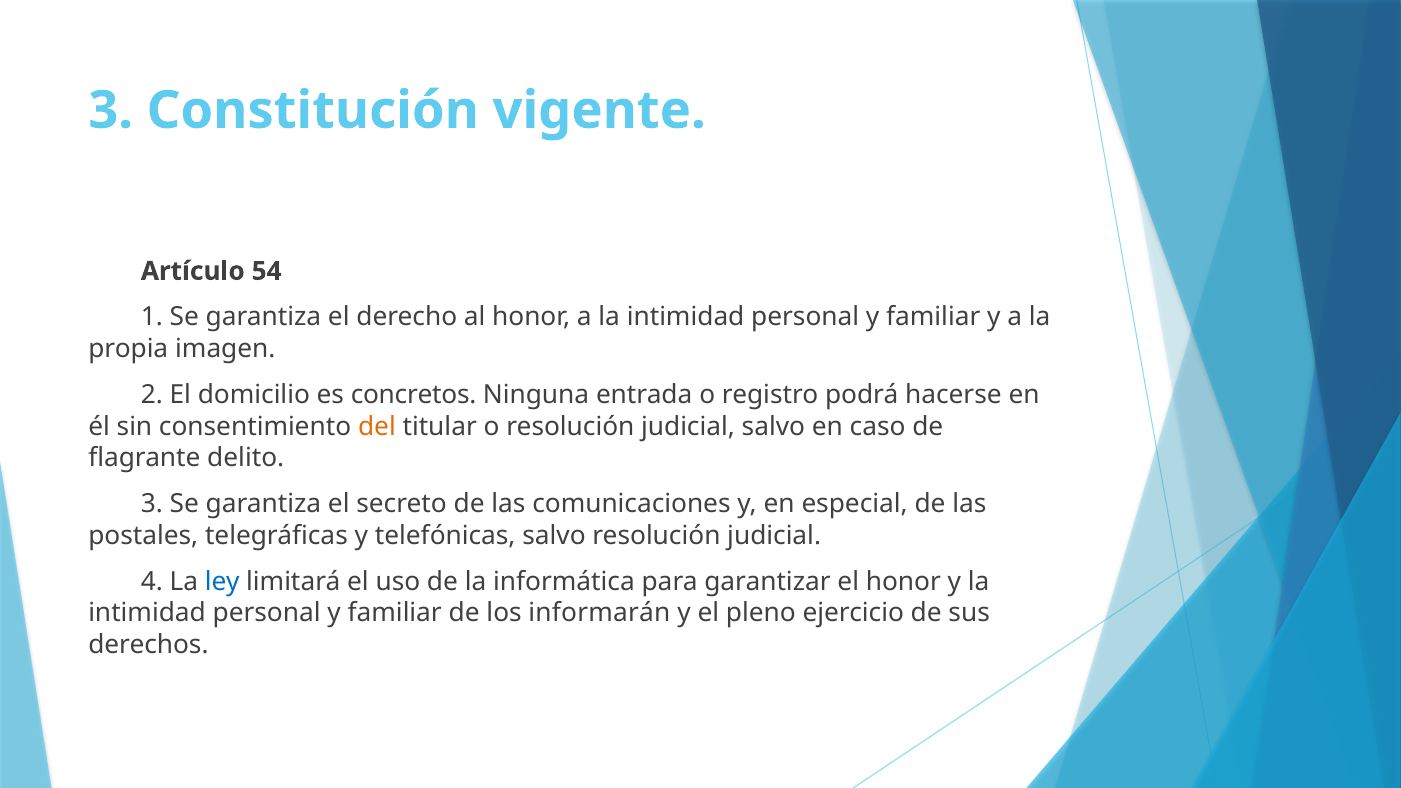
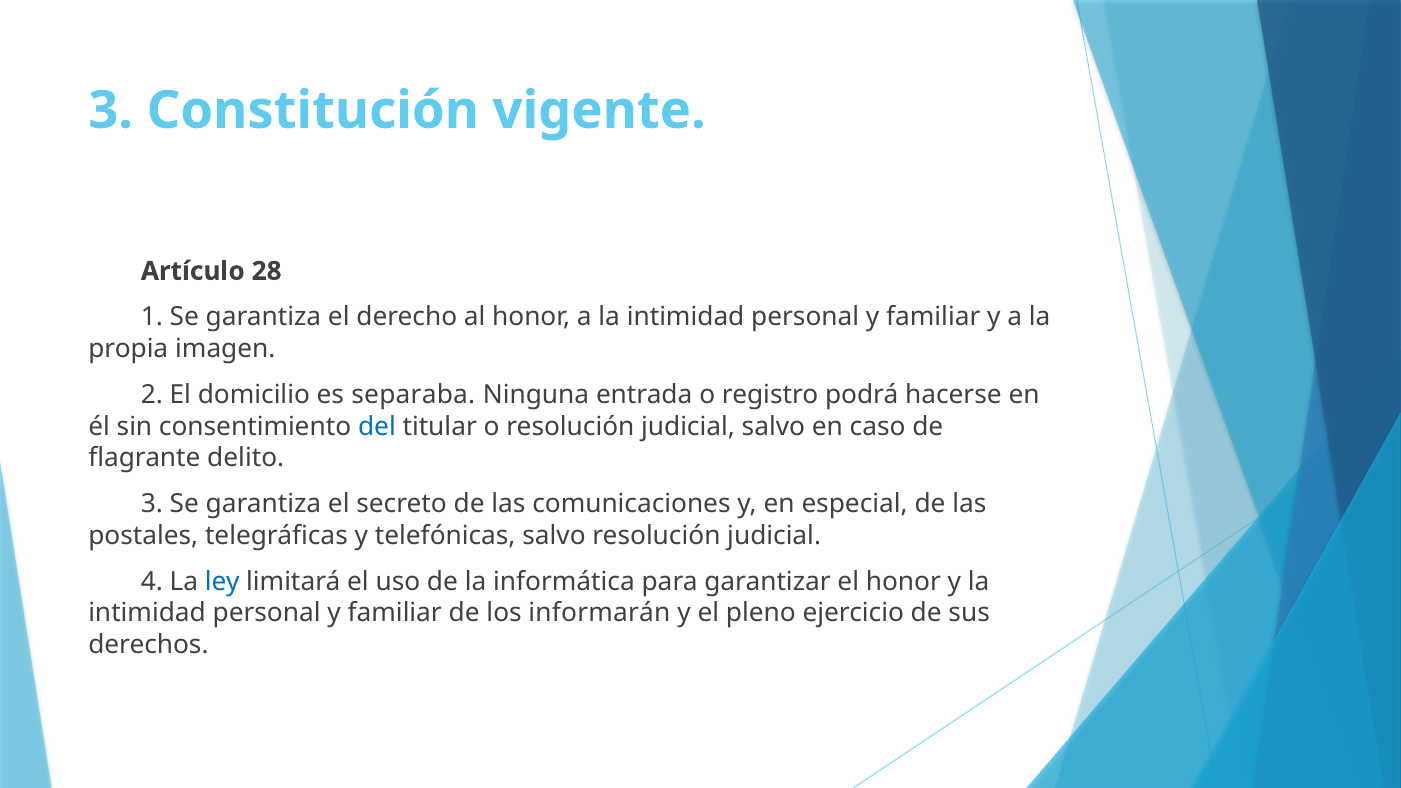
54: 54 -> 28 (267, 271)
concretos: concretos -> separaba (413, 395)
del colour: orange -> blue (377, 426)
